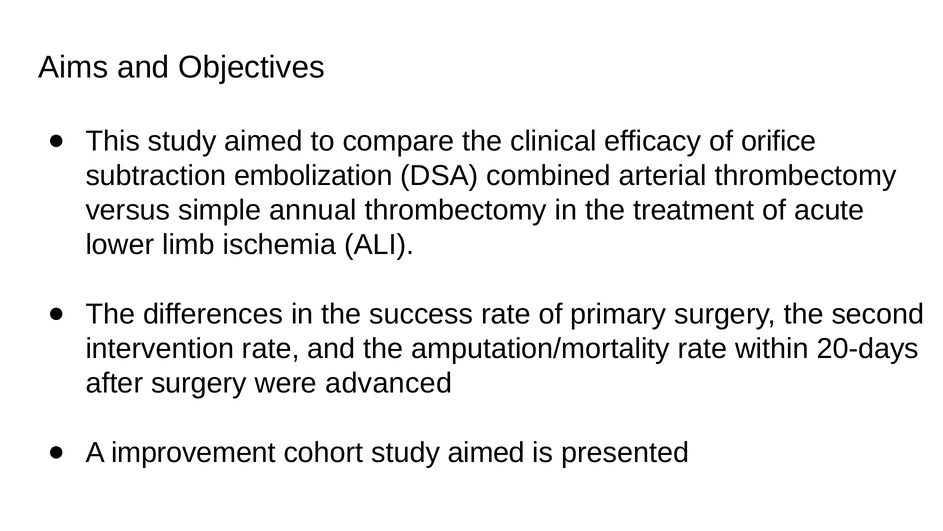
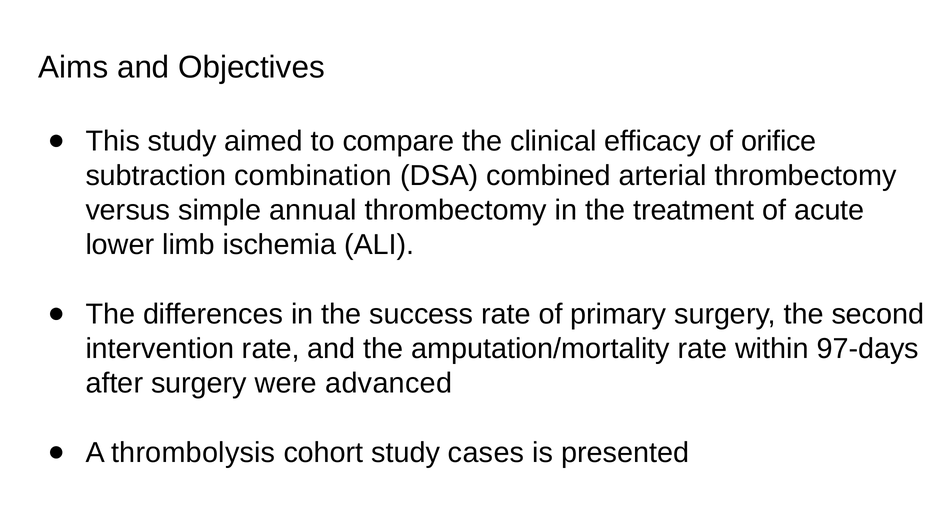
embolization: embolization -> combination (313, 176)
20-days: 20-days -> 97-days (868, 348)
improvement: improvement -> thrombolysis (193, 452)
cohort study aimed: aimed -> cases (486, 452)
